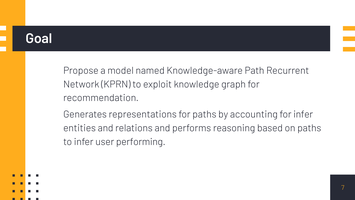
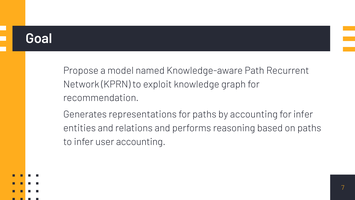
user performing: performing -> accounting (141, 142)
